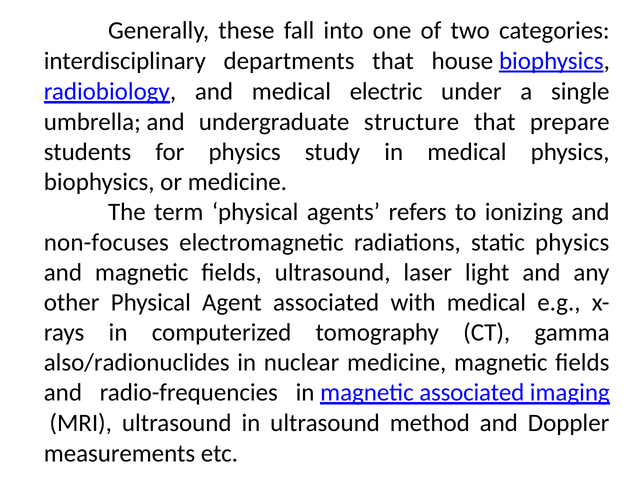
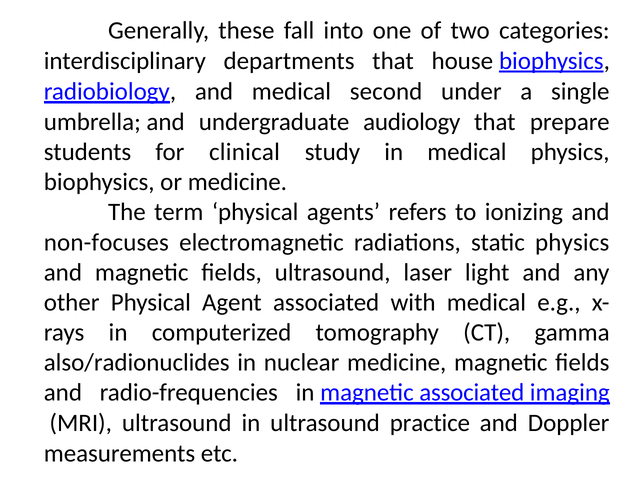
electric: electric -> second (386, 91)
structure: structure -> audiology (412, 122)
for physics: physics -> clinical (244, 152)
method: method -> practice (430, 423)
